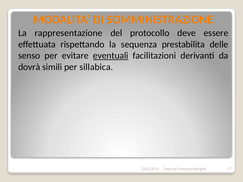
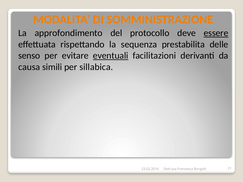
rappresentazione: rappresentazione -> approfondimento (69, 33)
essere underline: none -> present (216, 33)
dovrà: dovrà -> causa (29, 67)
